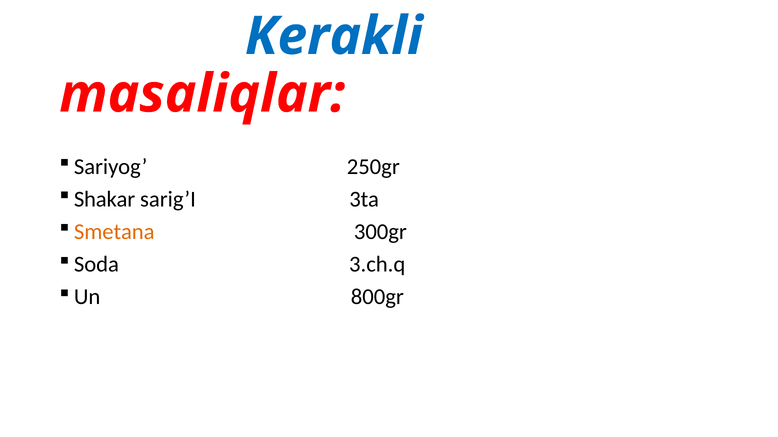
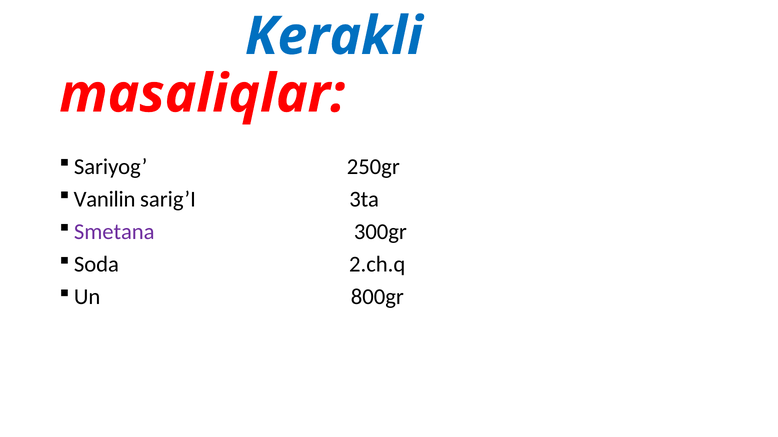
Shakar: Shakar -> Vanilin (105, 200)
Smetana colour: orange -> purple (114, 232)
3.ch.q: 3.ch.q -> 2.ch.q (377, 265)
